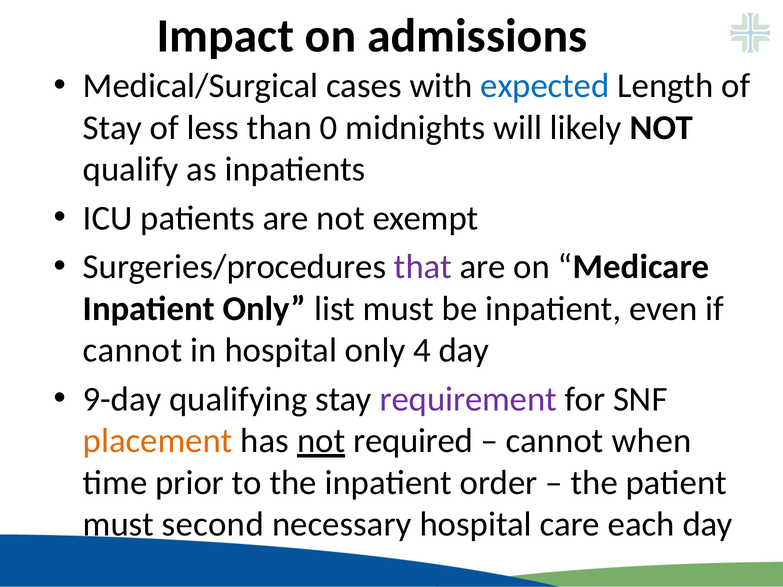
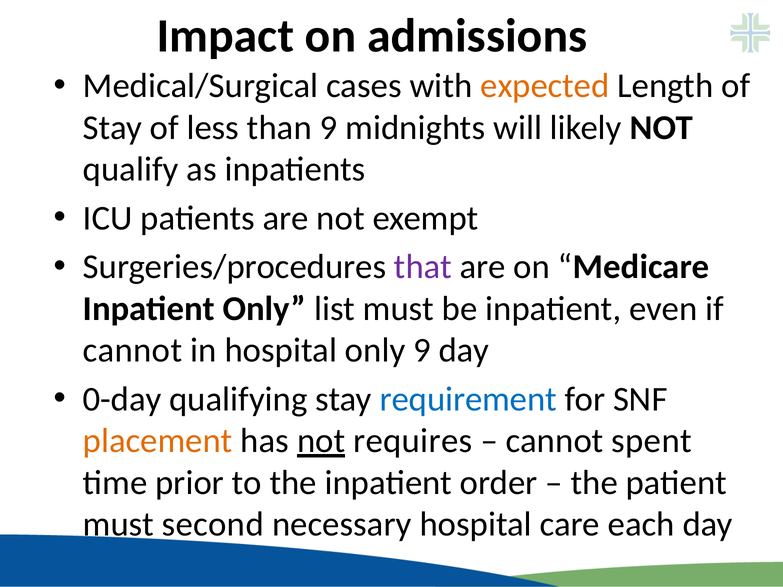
expected colour: blue -> orange (545, 86)
than 0: 0 -> 9 (329, 128)
only 4: 4 -> 9 (422, 351)
9-day: 9-day -> 0-day (122, 399)
requirement colour: purple -> blue (468, 399)
required: required -> requires (413, 441)
when: when -> spent (652, 441)
